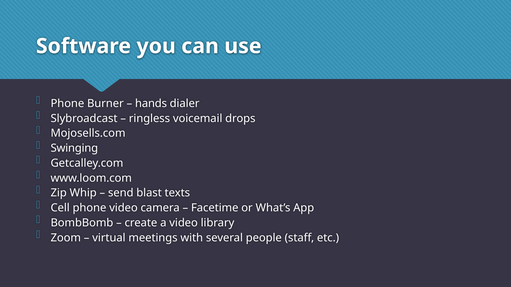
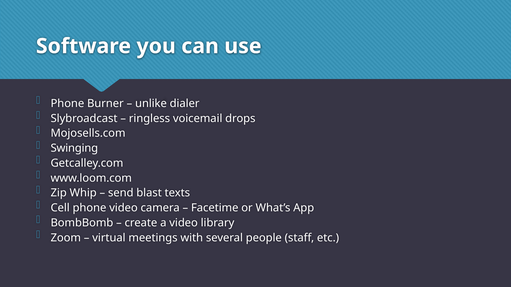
hands: hands -> unlike (151, 104)
